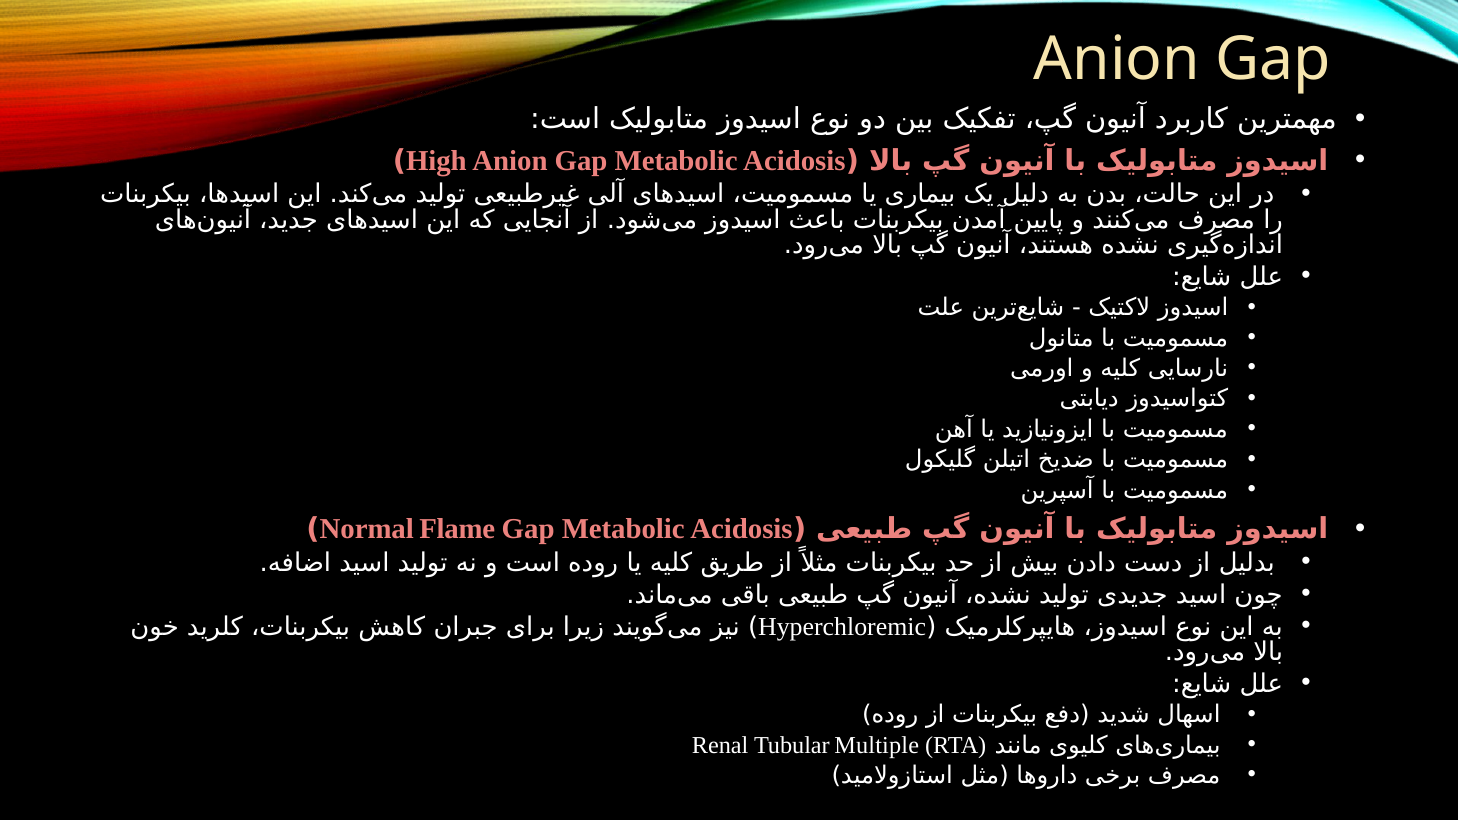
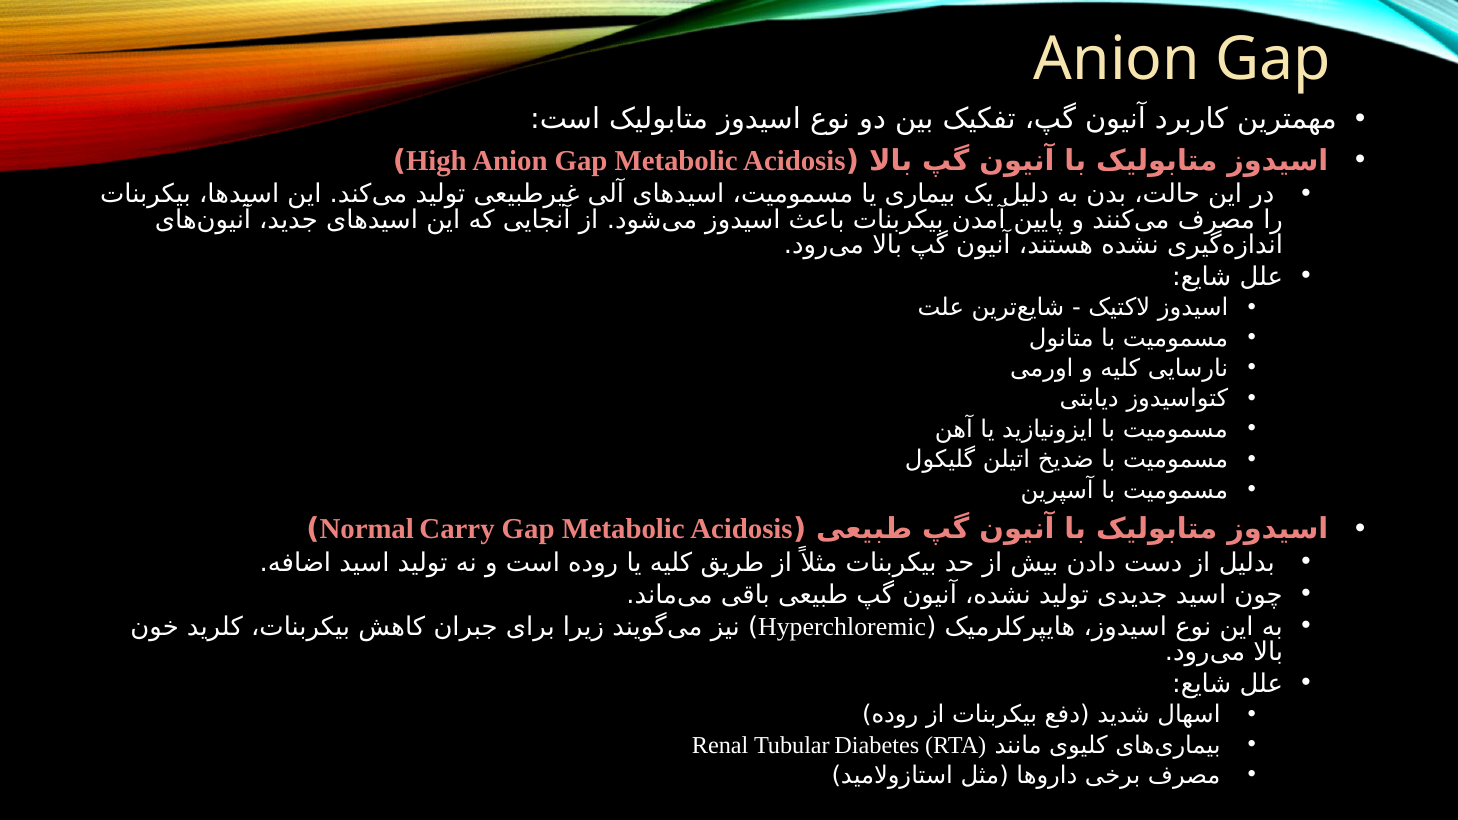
Flame: Flame -> Carry (457, 529)
Multiple: Multiple -> Diabetes (877, 745)
